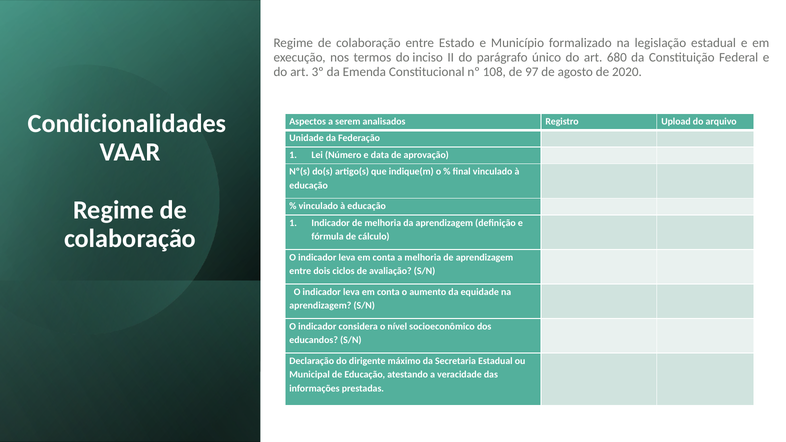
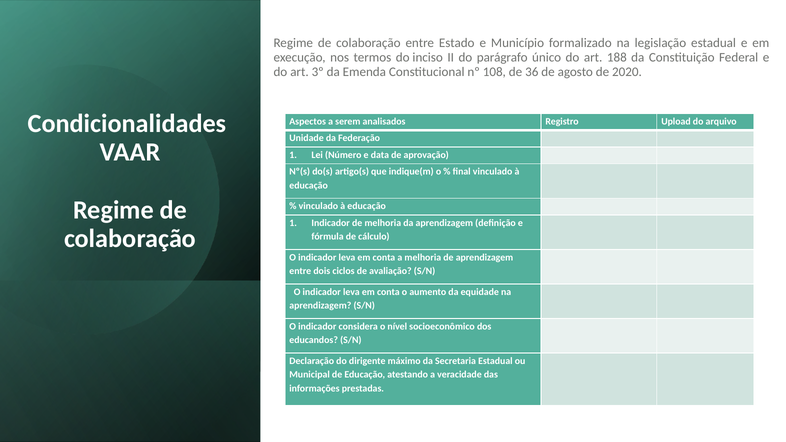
680: 680 -> 188 (617, 57)
97: 97 -> 36 (532, 72)
